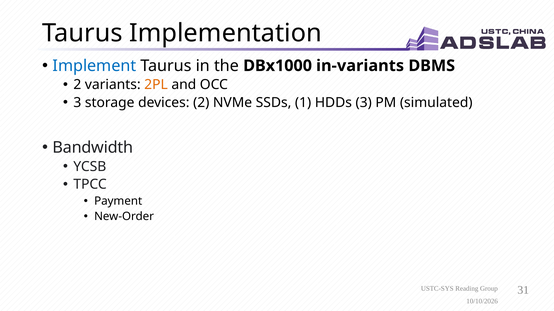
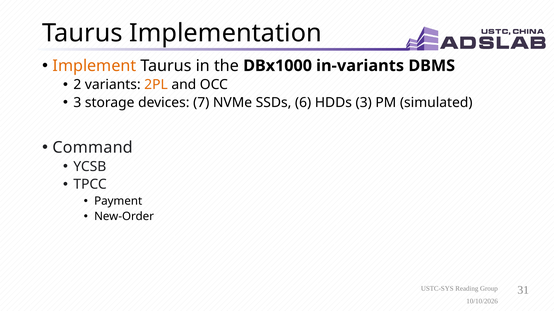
Implement colour: blue -> orange (94, 66)
devices 2: 2 -> 7 (201, 103)
1: 1 -> 6 (303, 103)
Bandwidth: Bandwidth -> Command (93, 148)
